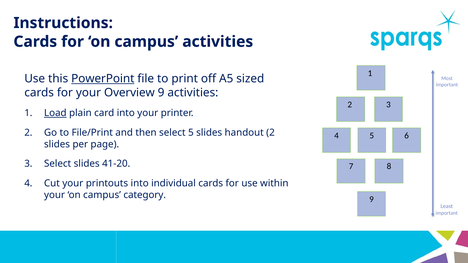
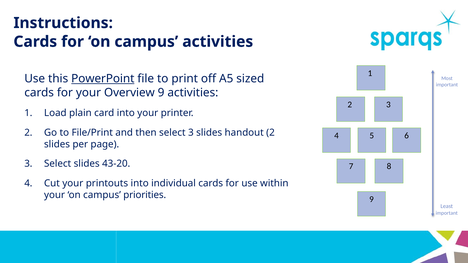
Load underline: present -> none (55, 113)
select 5: 5 -> 3 (191, 133)
41-20: 41-20 -> 43-20 (116, 164)
category: category -> priorities (145, 195)
